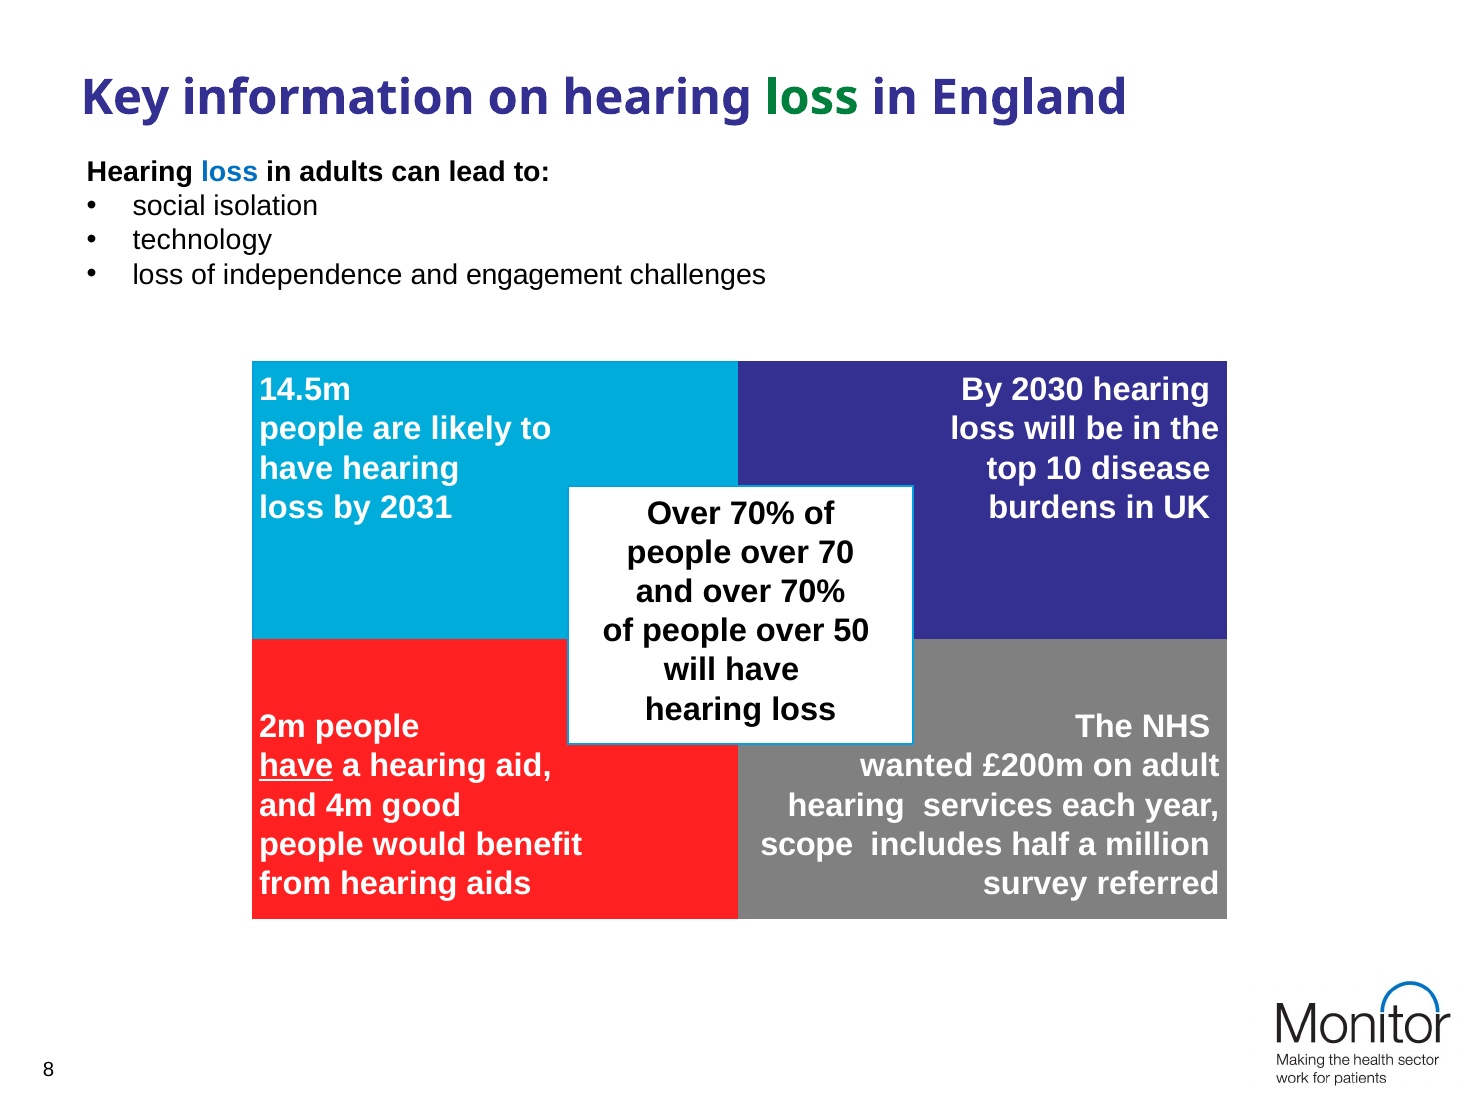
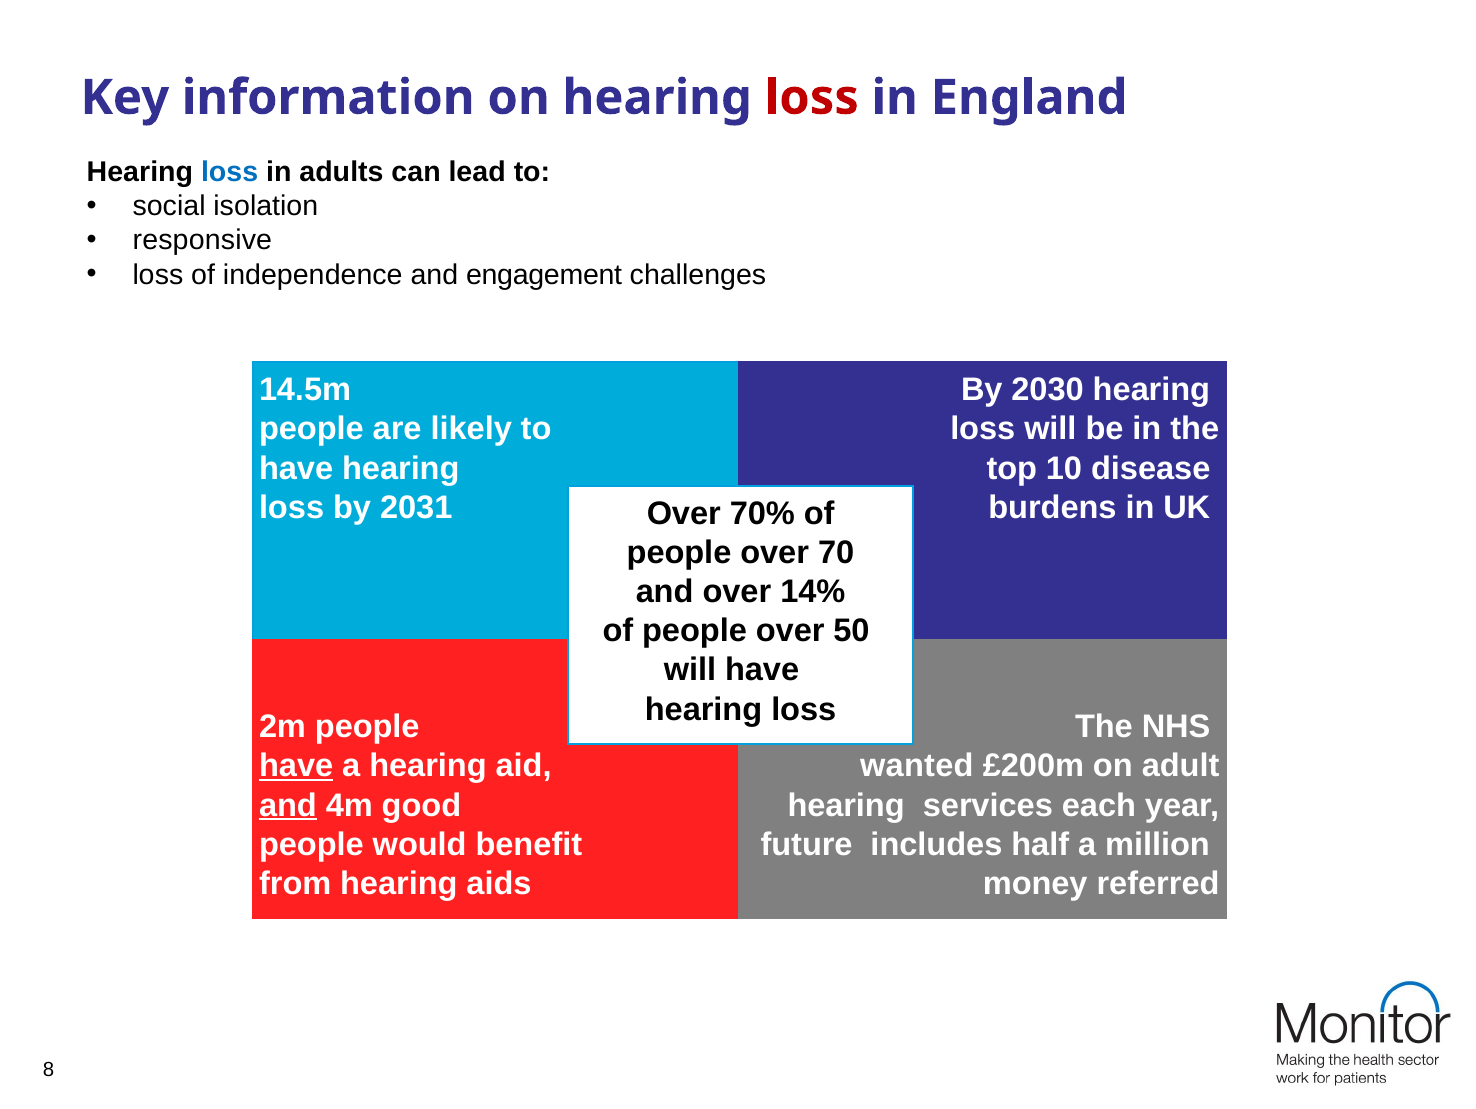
loss colour: green -> red (812, 98)
technology: technology -> responsive (202, 241)
and over 70%: 70% -> 14% (813, 592)
and underline: none -> present (288, 805)
scope: scope -> future (807, 845)
survey: survey -> money (1035, 884)
